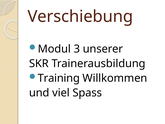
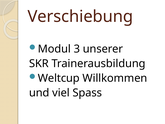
Training: Training -> Weltcup (59, 78)
